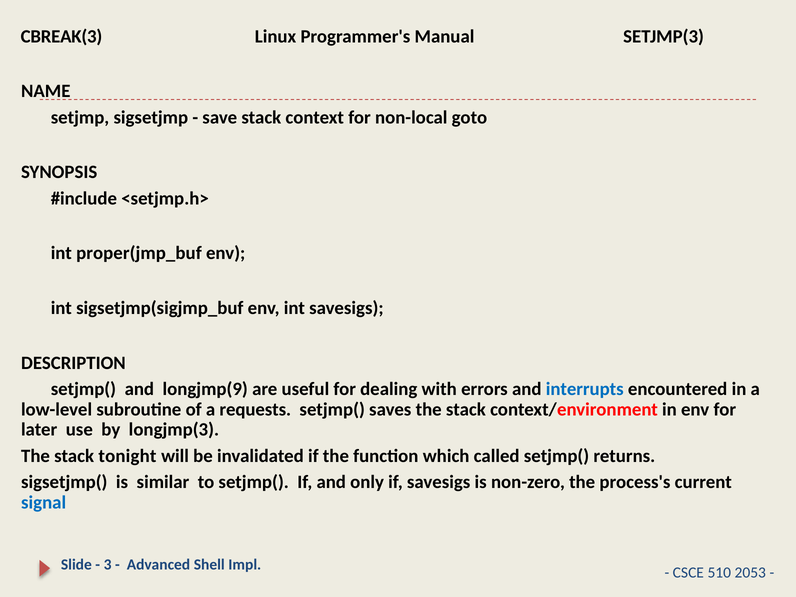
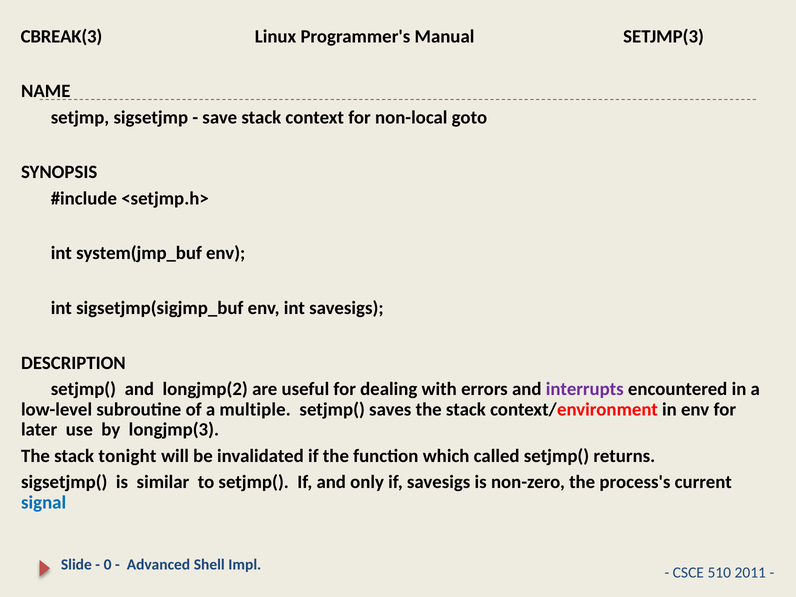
proper(jmp_buf: proper(jmp_buf -> system(jmp_buf (139, 253)
longjmp(9: longjmp(9 -> longjmp(2 (205, 389)
interrupts colour: blue -> purple (585, 389)
requests: requests -> multiple (255, 409)
3: 3 -> 0 (108, 565)
2053: 2053 -> 2011 (750, 573)
